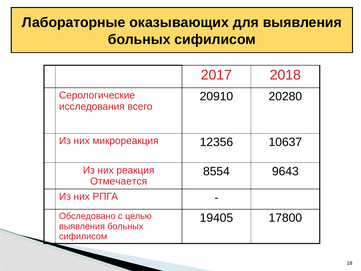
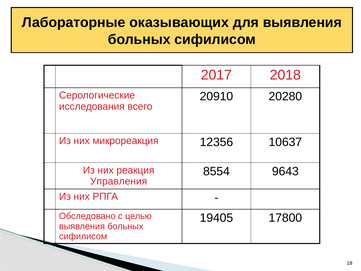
Отмечается: Отмечается -> Управления (119, 181)
